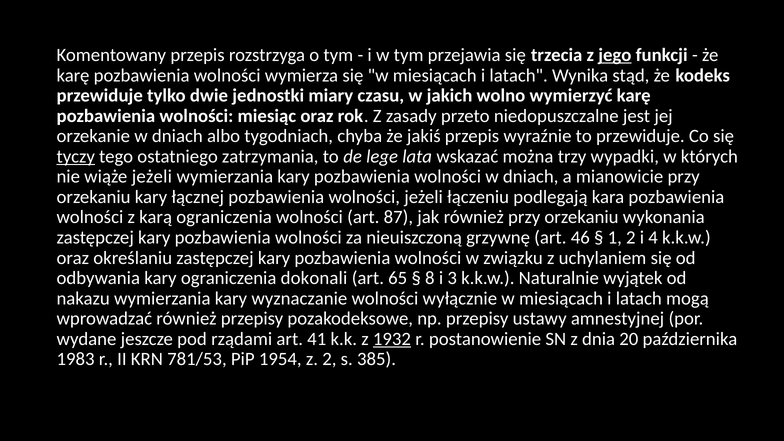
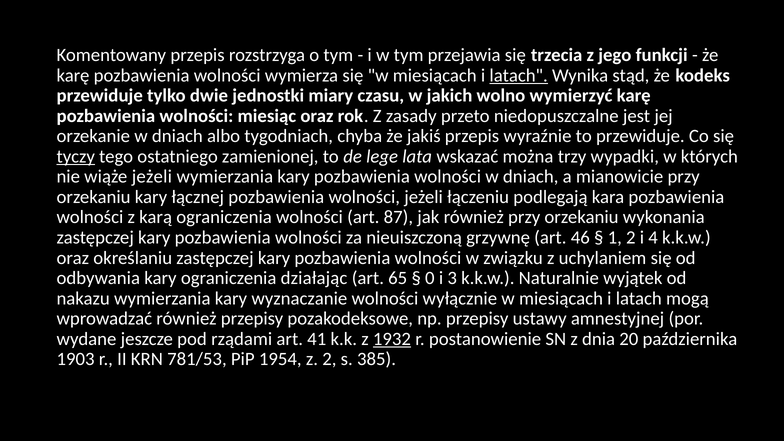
jego underline: present -> none (615, 55)
latach underline: none -> present (519, 75)
zatrzymania: zatrzymania -> zamienionej (270, 156)
dokonali: dokonali -> działając (314, 278)
8: 8 -> 0 (430, 278)
1983: 1983 -> 1903 (76, 359)
